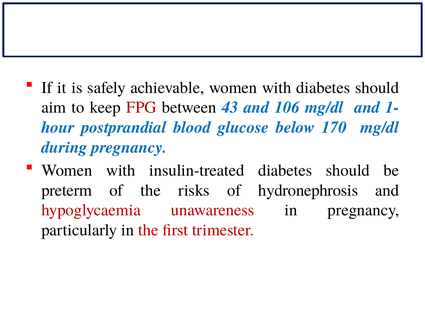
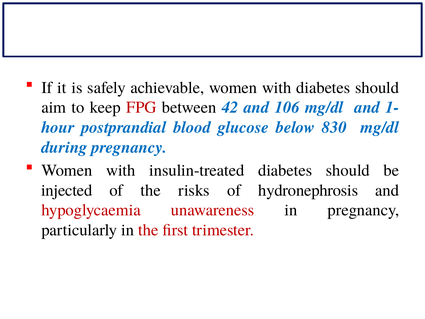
43: 43 -> 42 (230, 107)
170: 170 -> 830 (334, 127)
preterm: preterm -> injected (67, 190)
